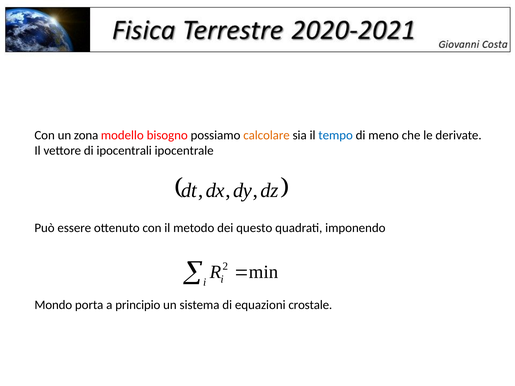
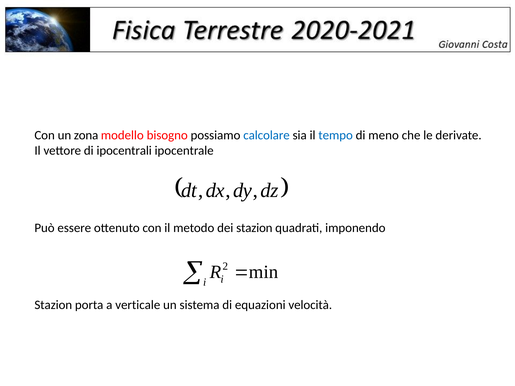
calcolare colour: orange -> blue (266, 135)
dei questo: questo -> stazion (254, 228)
Mondo: Mondo -> Stazion (53, 305)
principio: principio -> verticale (138, 305)
crostale: crostale -> velocità (310, 305)
